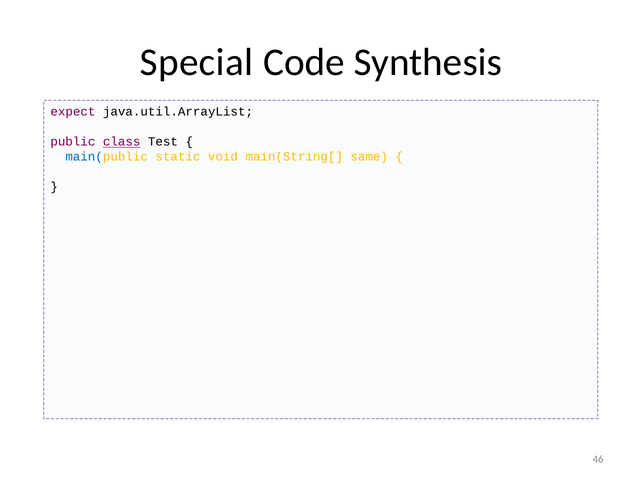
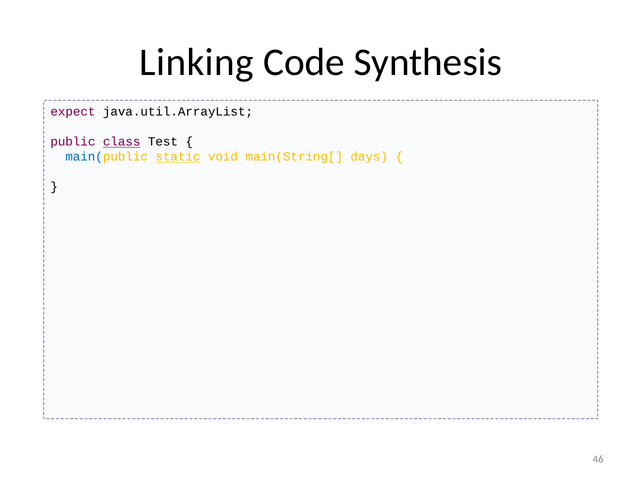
Special: Special -> Linking (197, 62)
static underline: none -> present (178, 157)
same: same -> days (369, 157)
